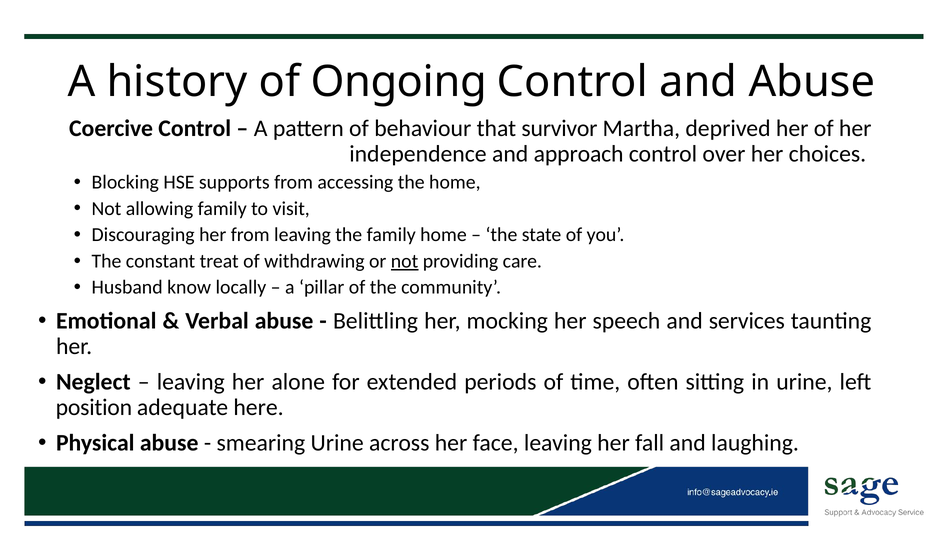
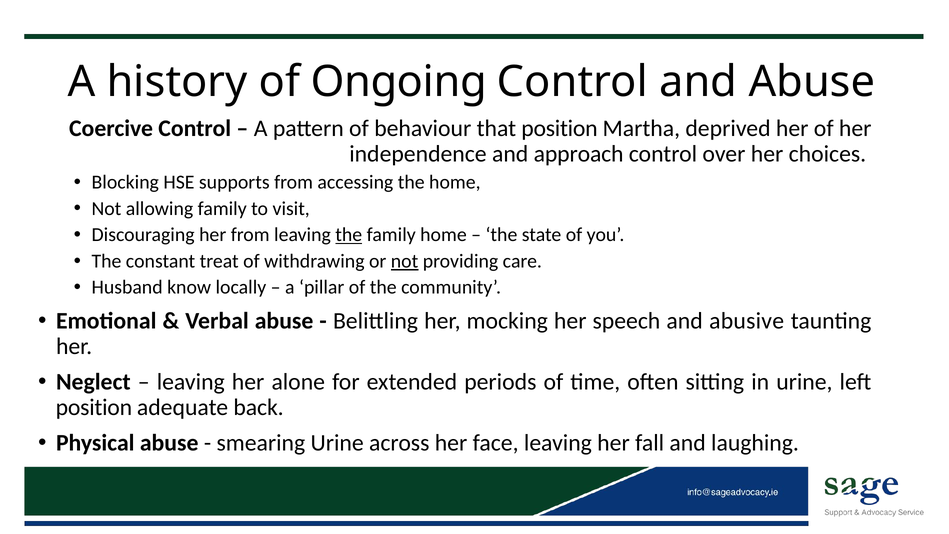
that survivor: survivor -> position (559, 128)
the underline: none -> present (349, 235)
services: services -> abusive (747, 321)
here: here -> back (259, 407)
